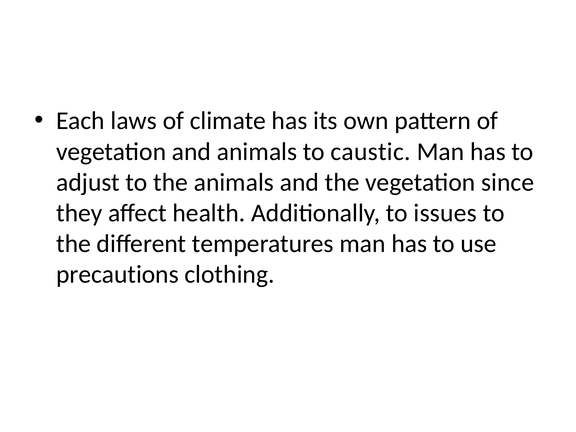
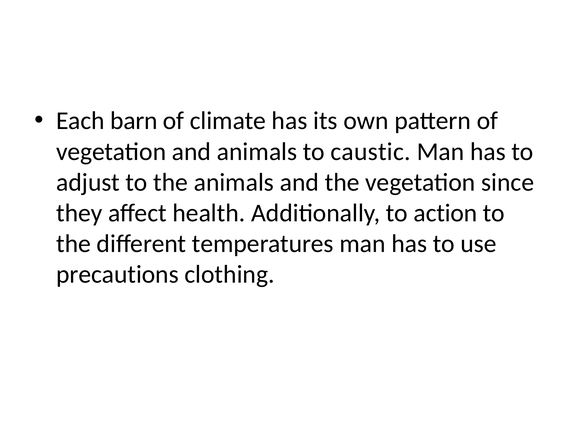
laws: laws -> barn (134, 121)
issues: issues -> action (445, 213)
